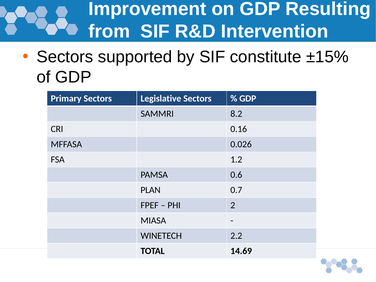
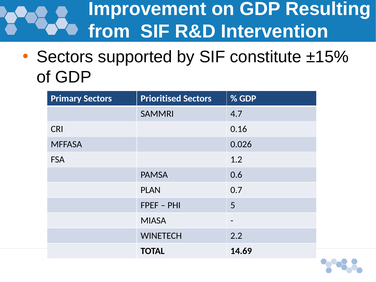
Legislative: Legislative -> Prioritised (161, 99)
8.2: 8.2 -> 4.7 (236, 114)
2: 2 -> 5 (233, 205)
